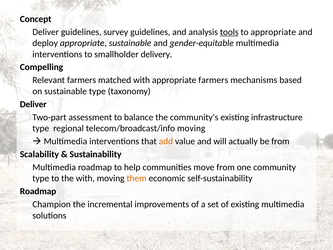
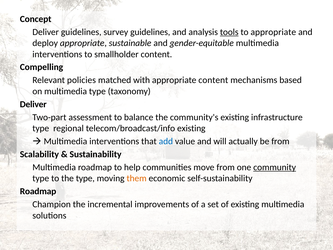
smallholder delivery: delivery -> content (156, 54)
Relevant farmers: farmers -> policies (81, 80)
appropriate farmers: farmers -> content (213, 80)
on sustainable: sustainable -> multimedia (66, 91)
telecom/broadcast/info moving: moving -> existing (191, 128)
add colour: orange -> blue (166, 141)
community underline: none -> present (275, 167)
the with: with -> type (85, 178)
